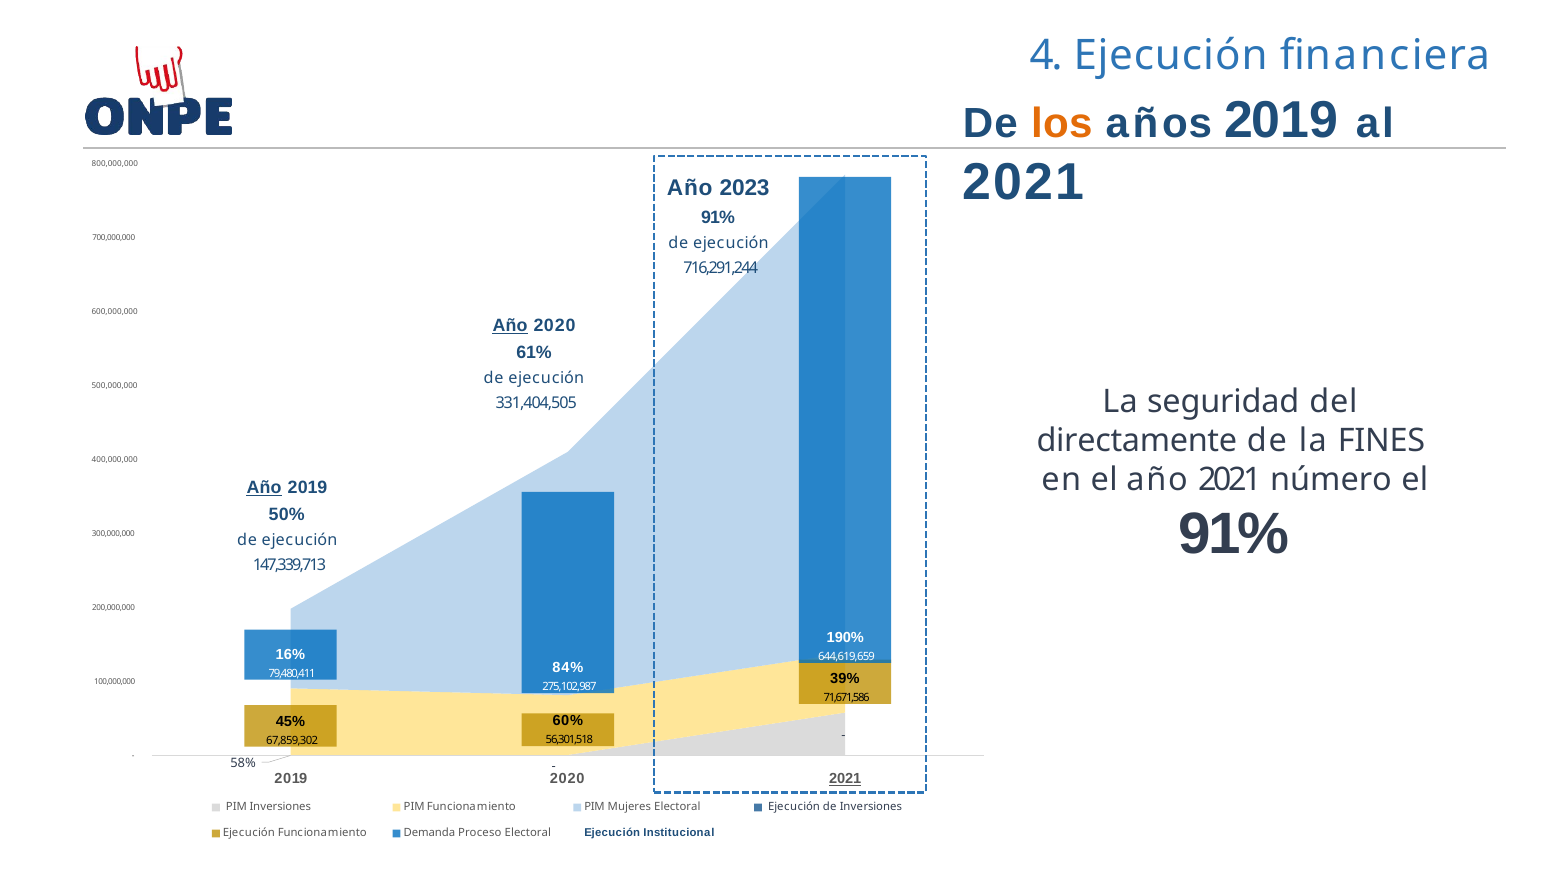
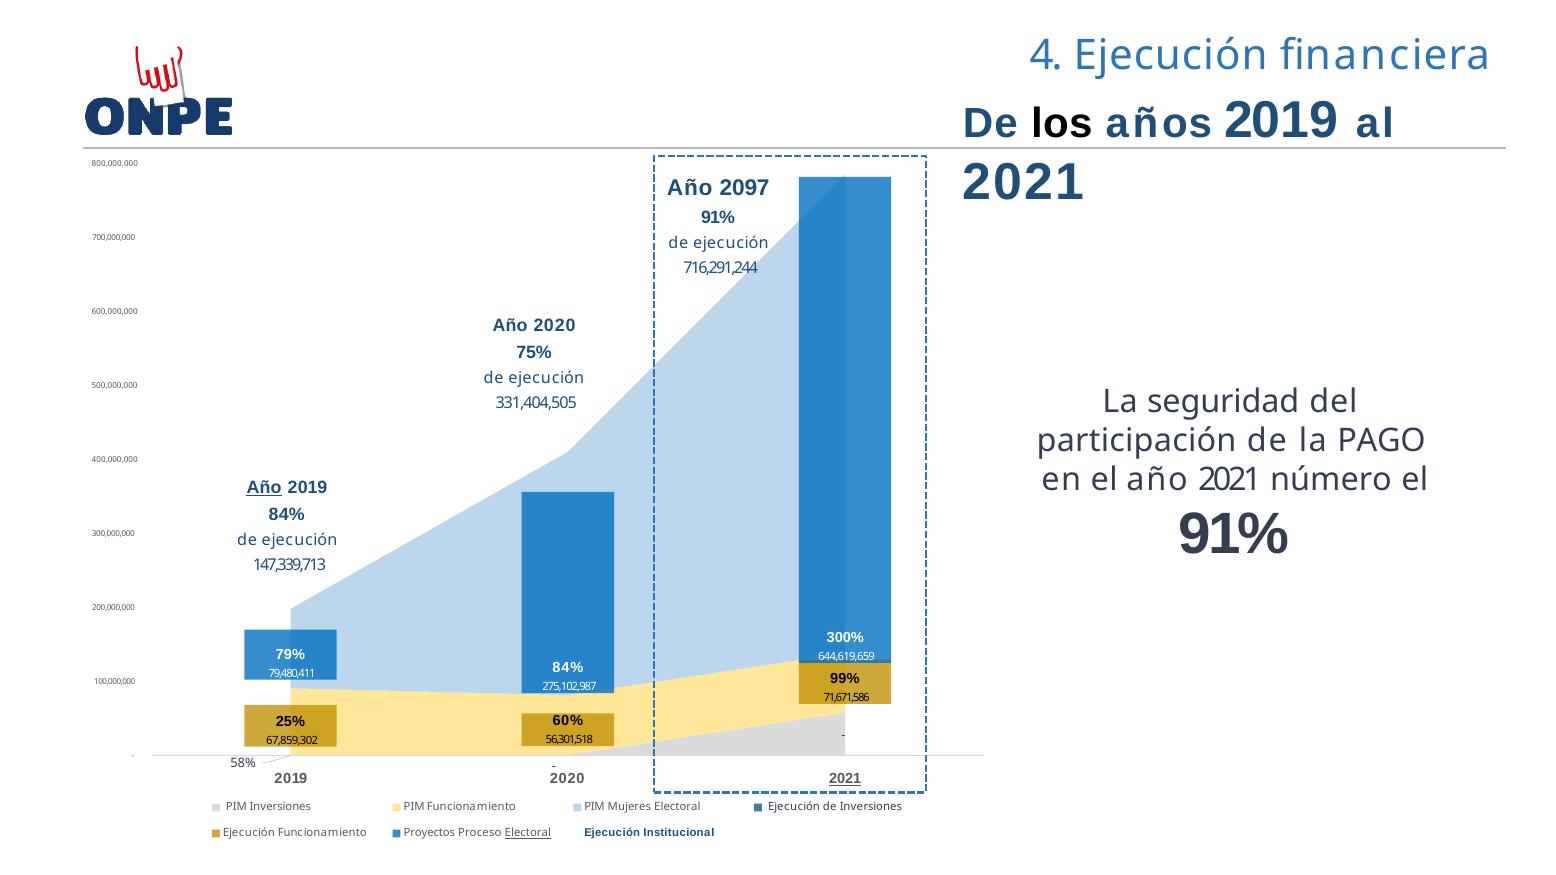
los colour: orange -> black (1062, 123)
2023: 2023 -> 2097 (745, 188)
Año underline: present -> none (510, 326)
61%: 61% -> 75% (534, 353)
directamente: directamente -> participación (1137, 441)
FINES: FINES -> PAGO (1382, 441)
50%: 50% -> 84% (287, 515)
190%: 190% -> 300% (845, 638)
16%: 16% -> 79% (290, 654)
39%: 39% -> 99% (845, 679)
45%: 45% -> 25% (290, 722)
Demanda: Demanda -> Proyectos (429, 833)
Electoral underline: none -> present (528, 833)
